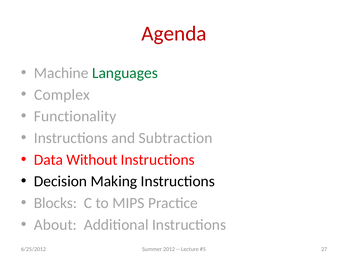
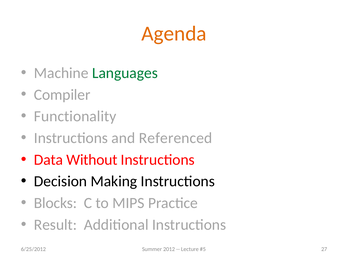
Agenda colour: red -> orange (174, 34)
Complex: Complex -> Compiler (62, 95)
Subtraction: Subtraction -> Referenced (176, 138)
About: About -> Result (55, 225)
